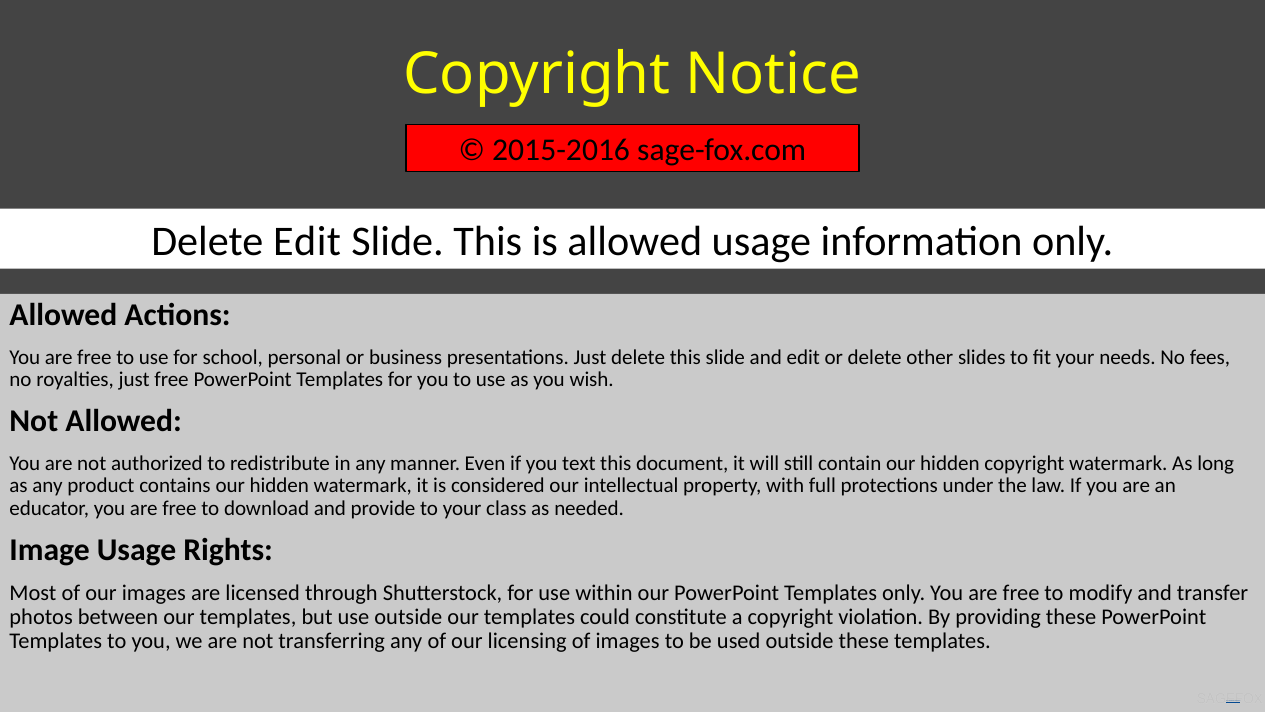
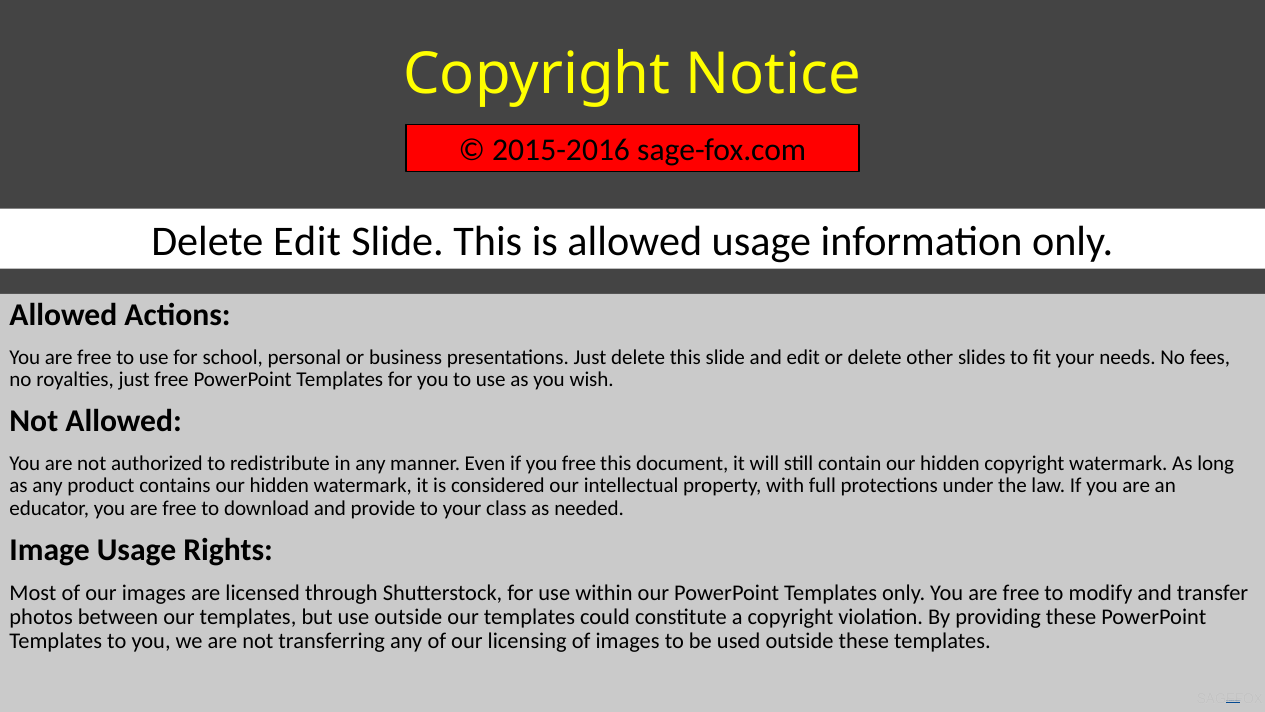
you text: text -> free (579, 463)
